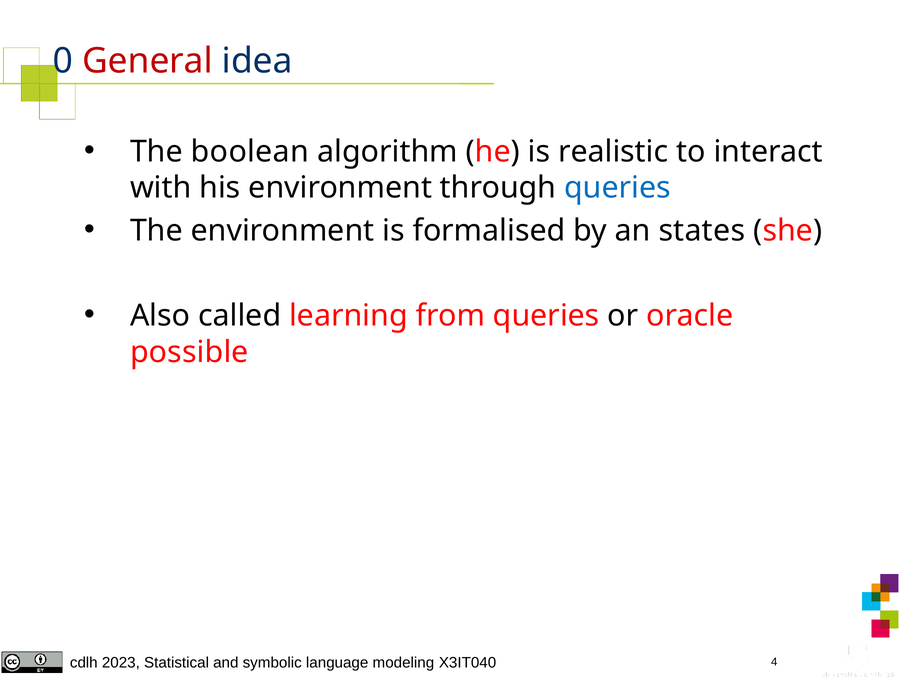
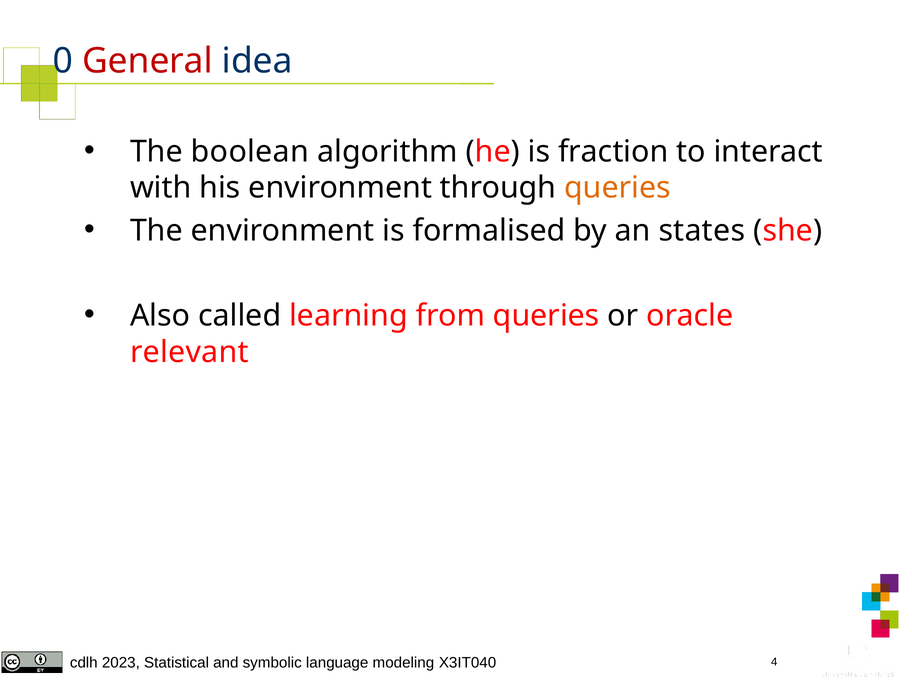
realistic: realistic -> fraction (613, 151)
queries colour: blue -> orange (618, 188)
possible: possible -> relevant (189, 352)
